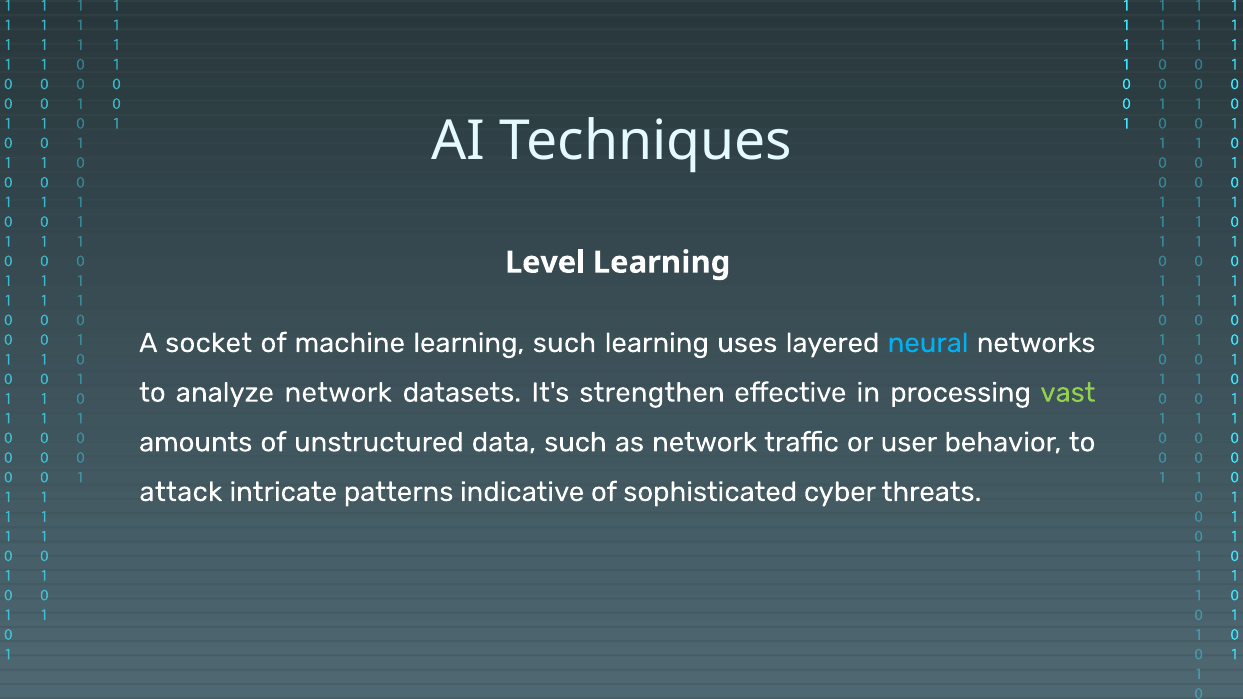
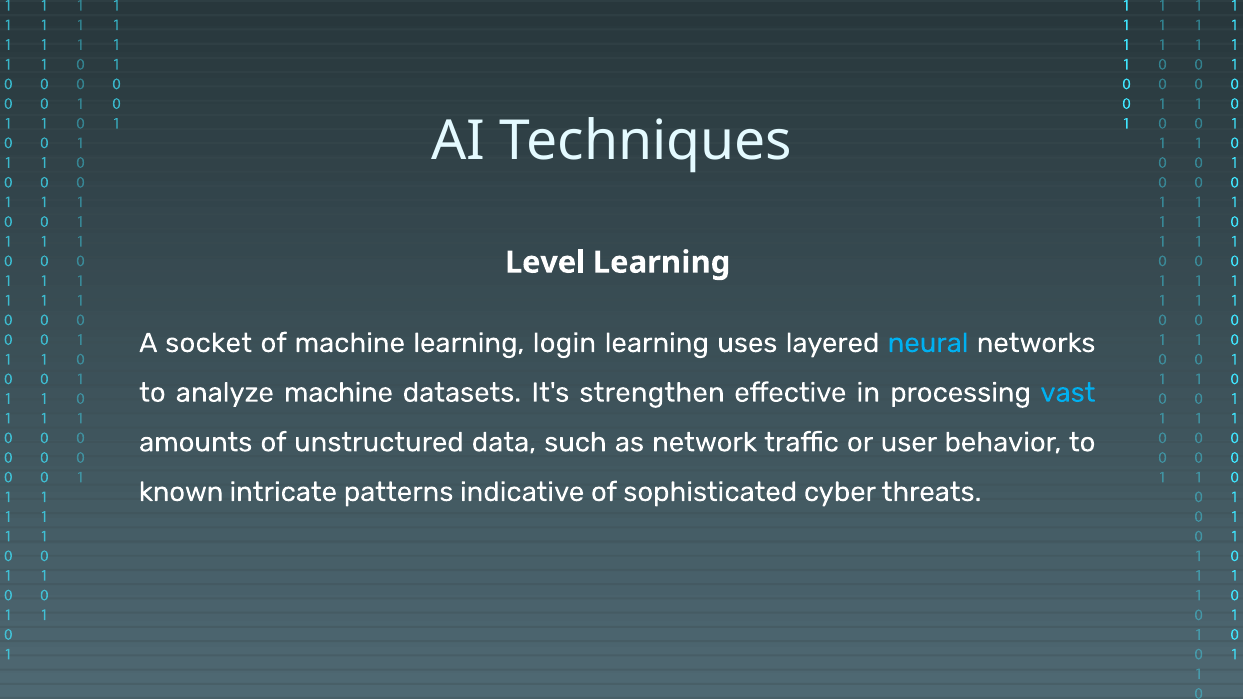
learning such: such -> login (564, 343)
analyze network: network -> machine (338, 393)
vast colour: light green -> light blue (1068, 393)
attack: attack -> known (181, 492)
